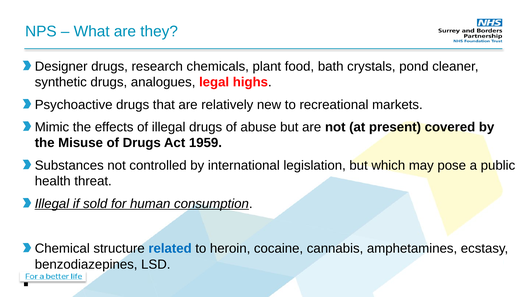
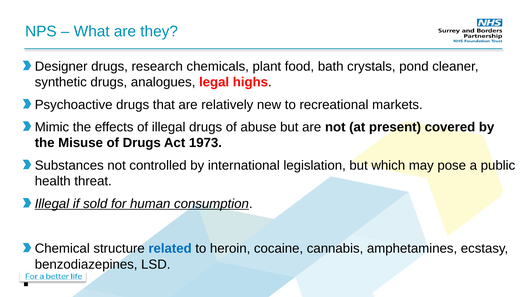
1959: 1959 -> 1973 (205, 143)
